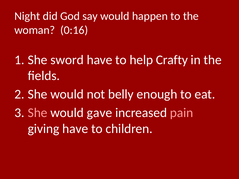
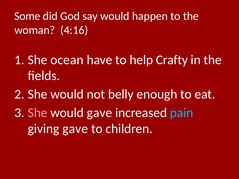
Night: Night -> Some (27, 16)
0:16: 0:16 -> 4:16 (74, 30)
sword: sword -> ocean (67, 60)
pain colour: pink -> light blue (182, 113)
giving have: have -> gave (75, 129)
